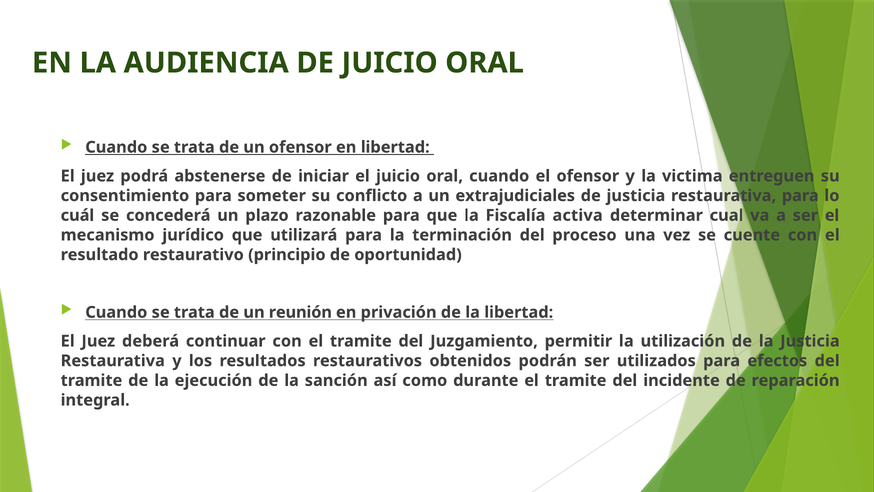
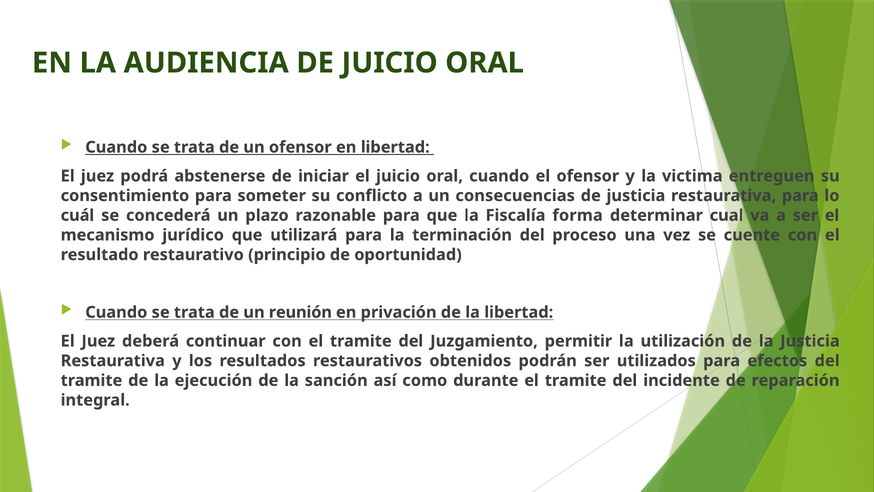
extrajudiciales: extrajudiciales -> consecuencias (515, 196)
activa: activa -> forma (578, 215)
